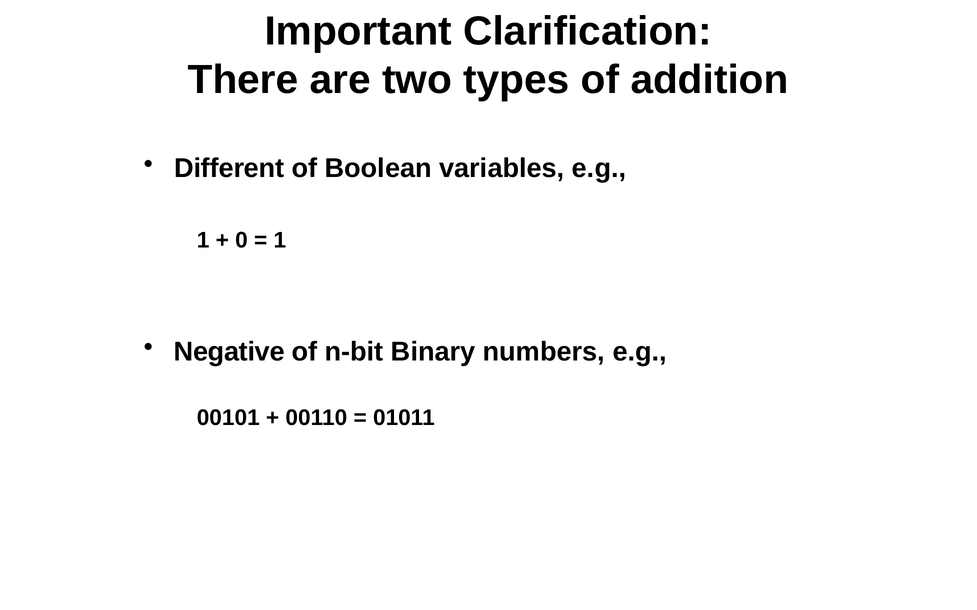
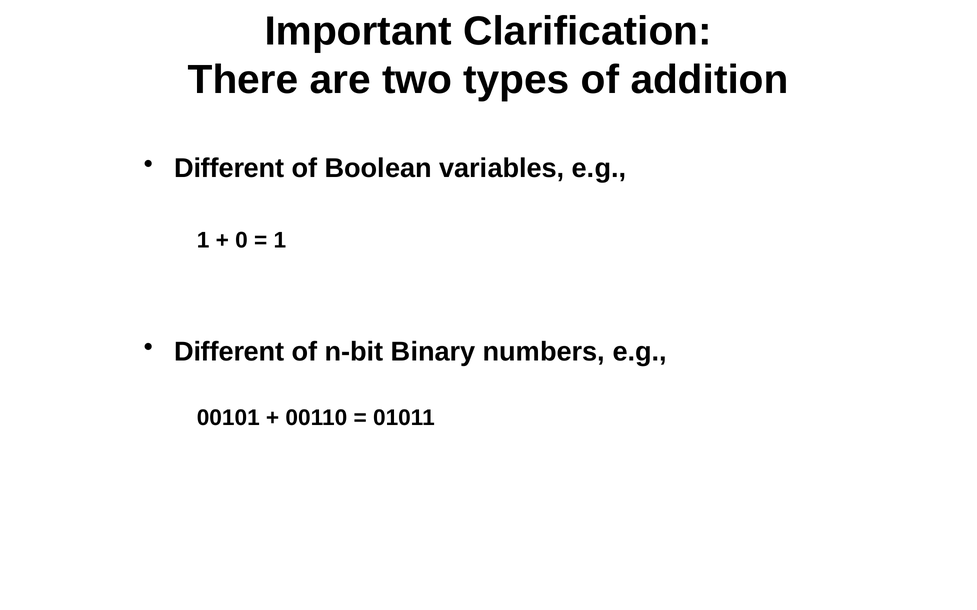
Negative: Negative -> Different (229, 352)
